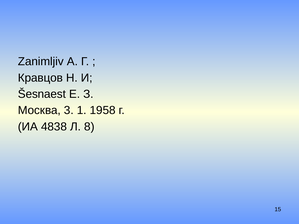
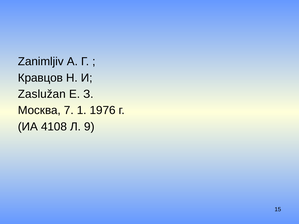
Šesnaest: Šesnaest -> Zaslužan (42, 94)
3: 3 -> 7 (69, 110)
1958: 1958 -> 1976 (103, 110)
4838: 4838 -> 4108 (54, 127)
8: 8 -> 9 (89, 127)
